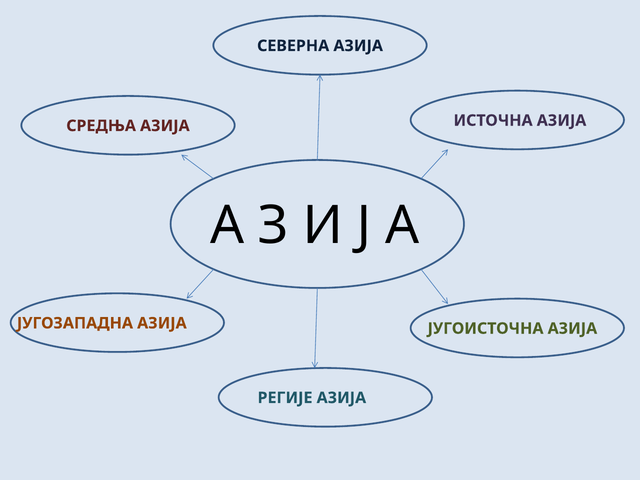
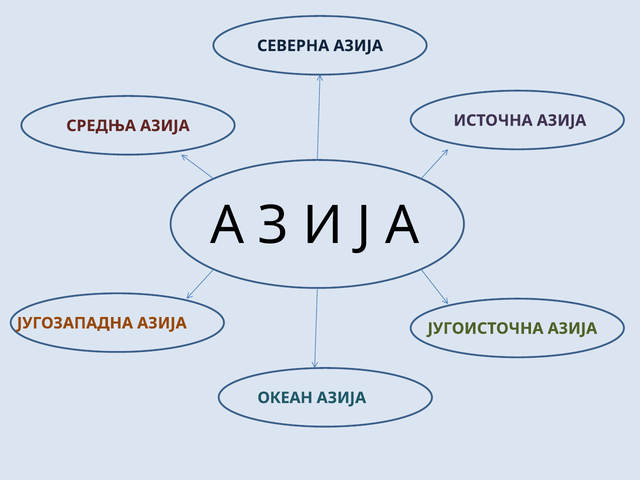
РЕГИЈЕ: РЕГИЈЕ -> ОКЕАН (285, 398)
